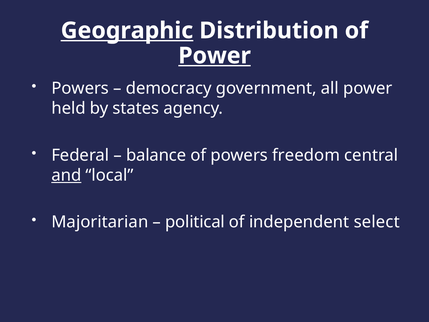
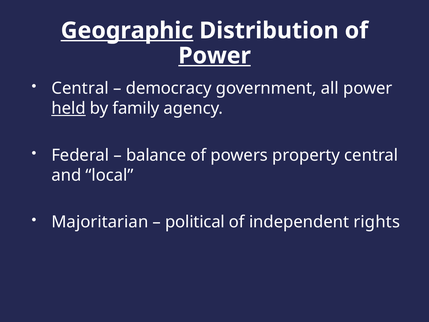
Powers: Powers -> Central (80, 88)
held underline: none -> present (69, 108)
states: states -> family (136, 108)
freedom: freedom -> property (306, 155)
and underline: present -> none (66, 175)
select: select -> rights (377, 222)
